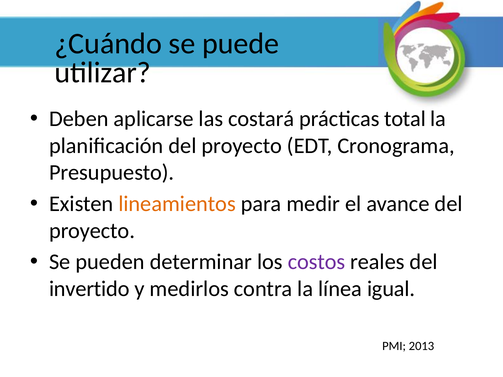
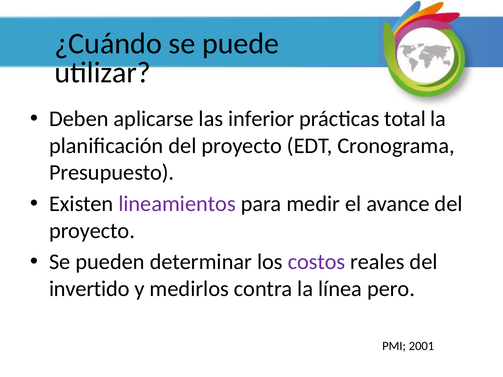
costará: costará -> inferior (261, 119)
lineamientos colour: orange -> purple (177, 204)
igual: igual -> pero (391, 289)
2013: 2013 -> 2001 (421, 346)
